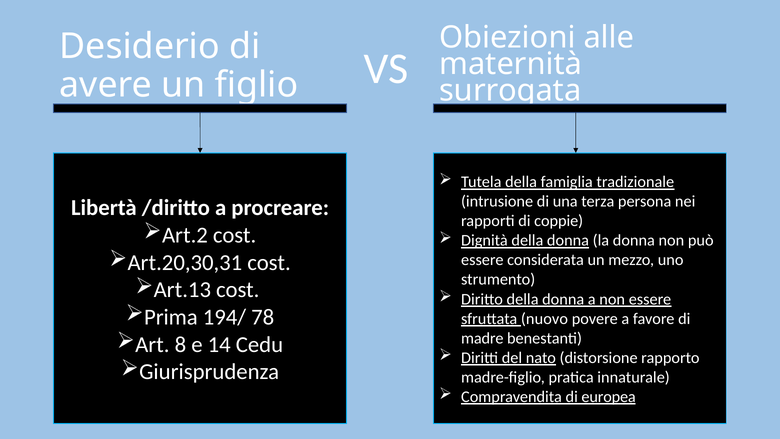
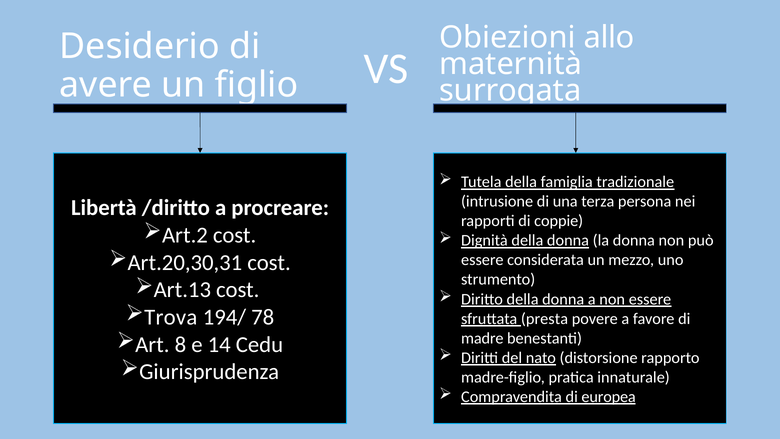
alle: alle -> allo (609, 37)
Prima: Prima -> Trova (171, 317)
nuovo: nuovo -> presta (544, 318)
